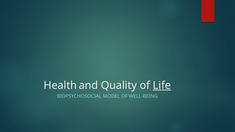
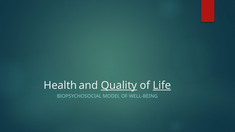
Quality underline: none -> present (119, 85)
